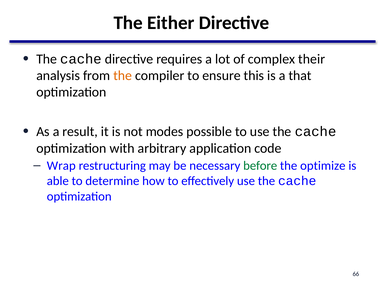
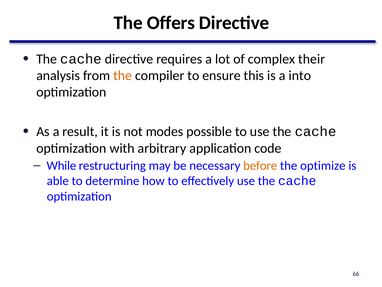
Either: Either -> Offers (171, 23)
that: that -> into (300, 75)
Wrap: Wrap -> While (61, 165)
before colour: green -> orange (260, 165)
